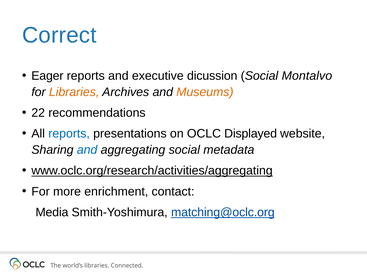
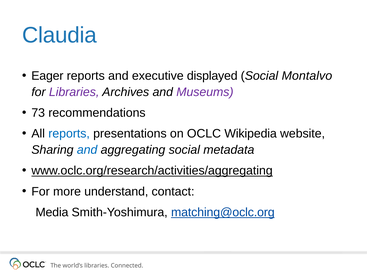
Correct: Correct -> Claudia (59, 35)
dicussion: dicussion -> displayed (212, 76)
Libraries colour: orange -> purple (74, 92)
Museums colour: orange -> purple (205, 92)
22: 22 -> 73 (38, 113)
Displayed: Displayed -> Wikipedia (251, 133)
enrichment: enrichment -> understand (116, 191)
